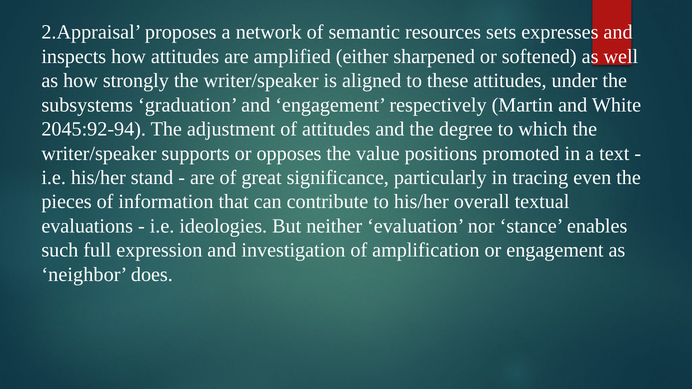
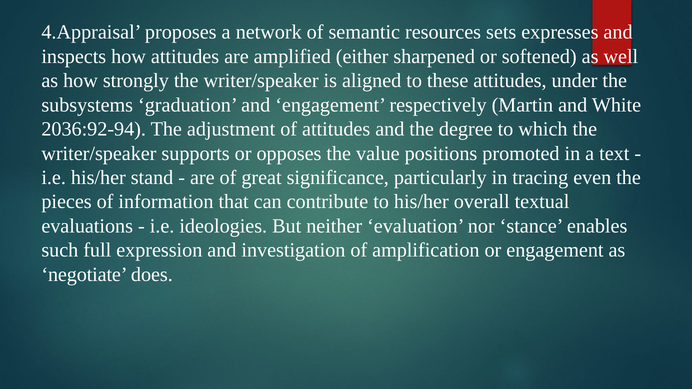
2.Appraisal: 2.Appraisal -> 4.Appraisal (91, 32)
2045:92-94: 2045:92-94 -> 2036:92-94 (94, 129)
neighbor: neighbor -> negotiate (84, 275)
